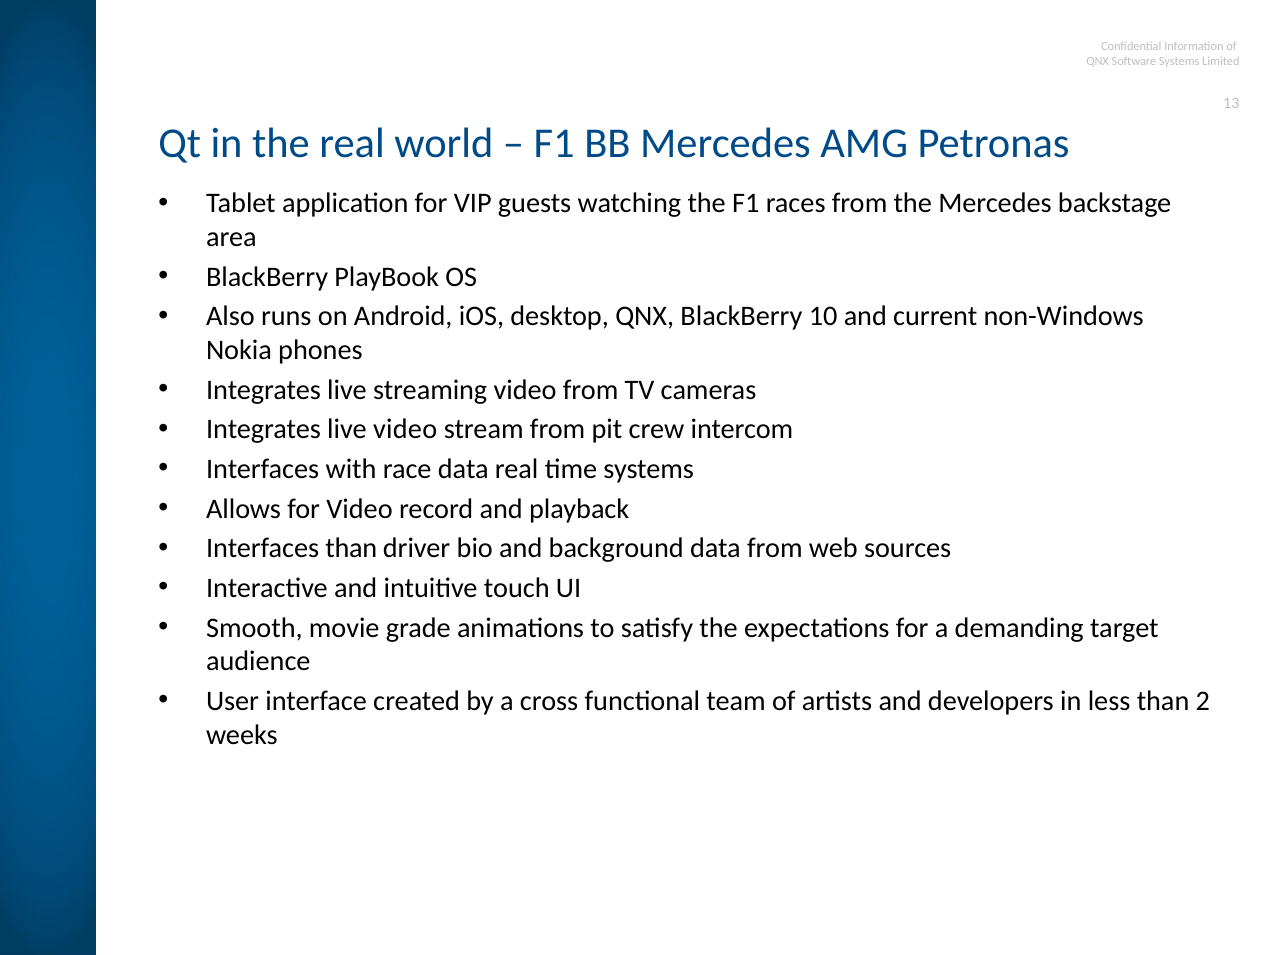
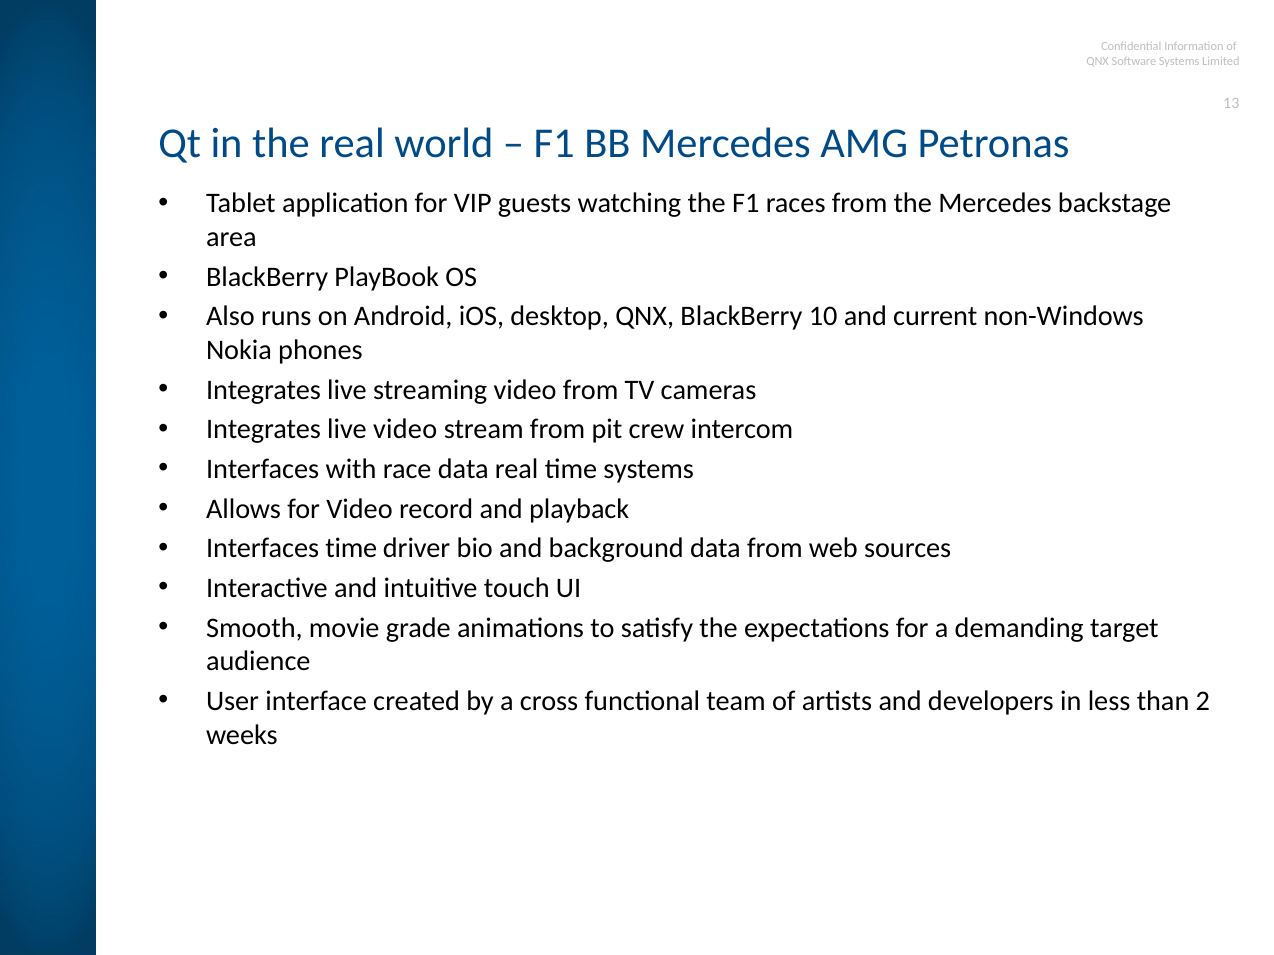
Interfaces than: than -> time (351, 549)
